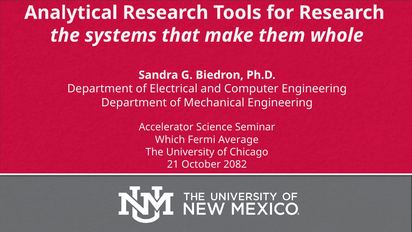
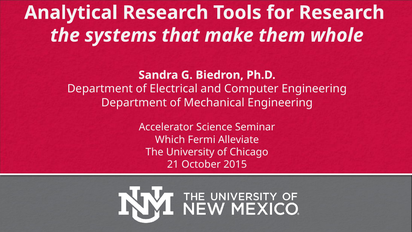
Average: Average -> Alleviate (239, 139)
2082: 2082 -> 2015 (235, 164)
